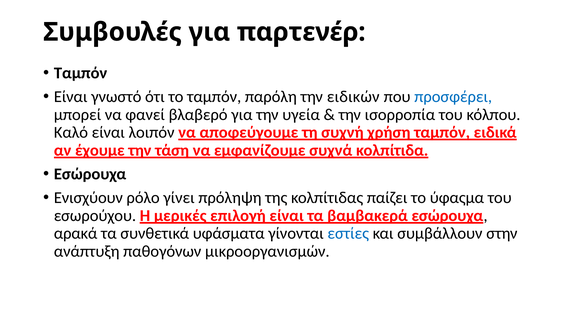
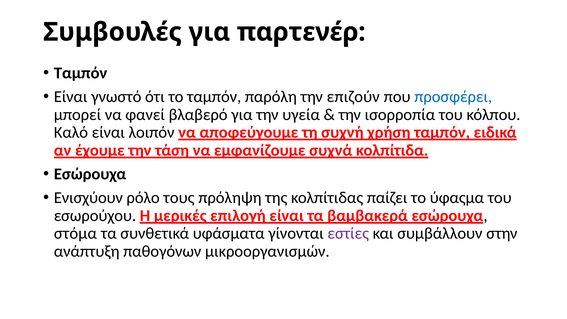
ειδικών: ειδικών -> επιζούν (353, 97)
γίνει: γίνει -> τους (179, 198)
αρακά: αρακά -> στόμα (75, 233)
εστίες colour: blue -> purple (348, 233)
